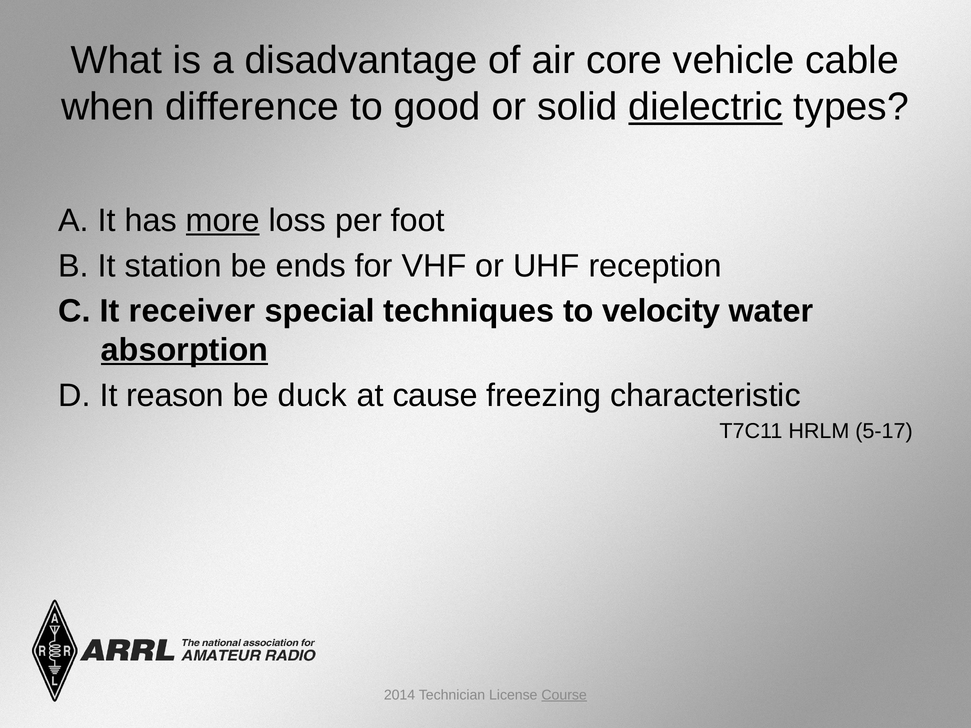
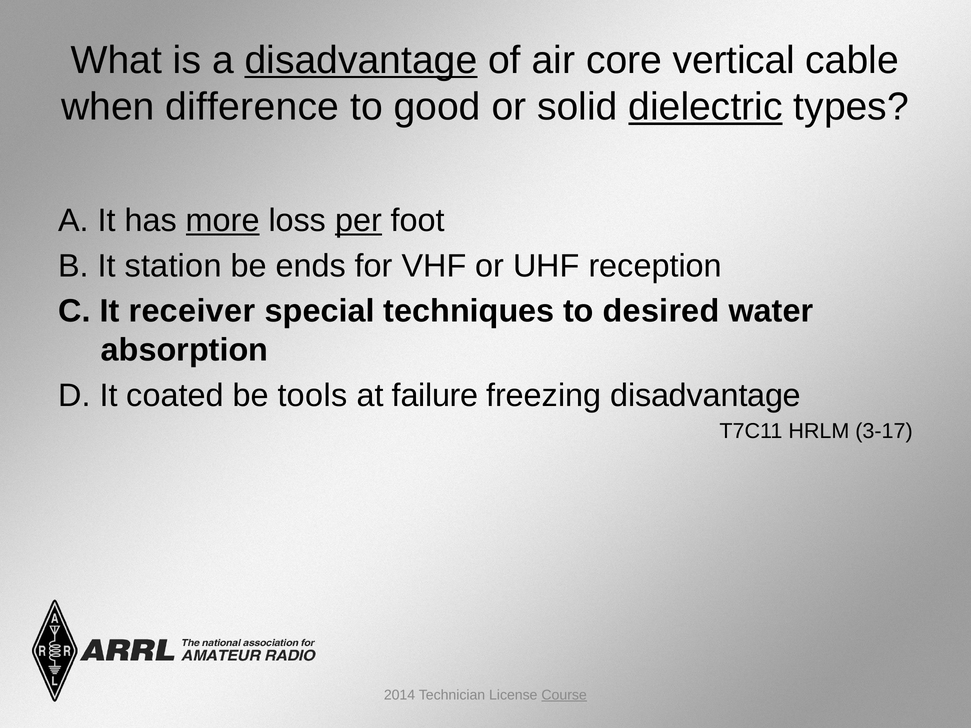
disadvantage underline: none -> present (361, 60)
vehicle: vehicle -> vertical (734, 60)
per underline: none -> present (358, 221)
velocity: velocity -> desired (661, 311)
absorption underline: present -> none (184, 350)
reason: reason -> coated (175, 395)
duck: duck -> tools (312, 395)
cause: cause -> failure (435, 395)
freezing characteristic: characteristic -> disadvantage (706, 395)
5-17: 5-17 -> 3-17 (884, 431)
